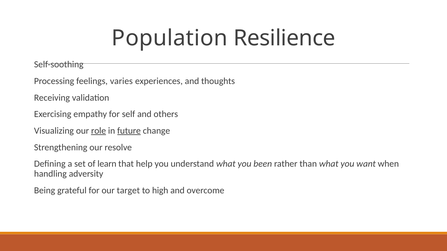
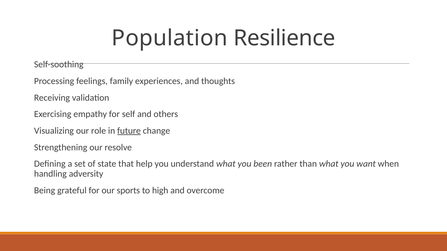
varies: varies -> family (121, 81)
role underline: present -> none (99, 131)
learn: learn -> state (107, 164)
target: target -> sports (128, 191)
